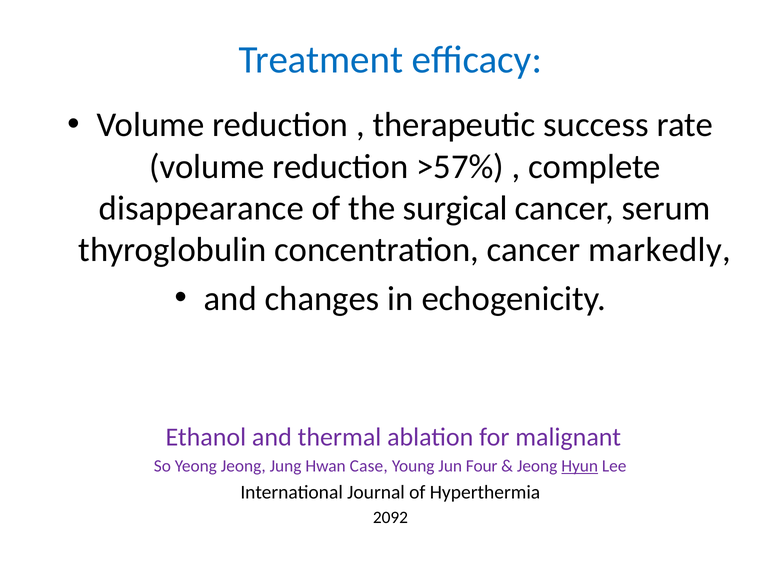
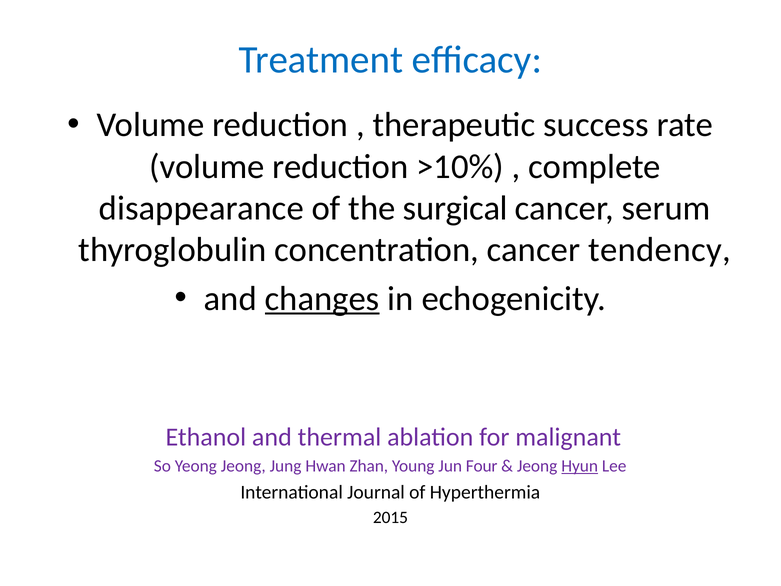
>57%: >57% -> >10% (460, 167)
markedly: markedly -> tendency (660, 250)
changes underline: none -> present (322, 299)
Case: Case -> Zhan (369, 466)
2092: 2092 -> 2015 (390, 517)
